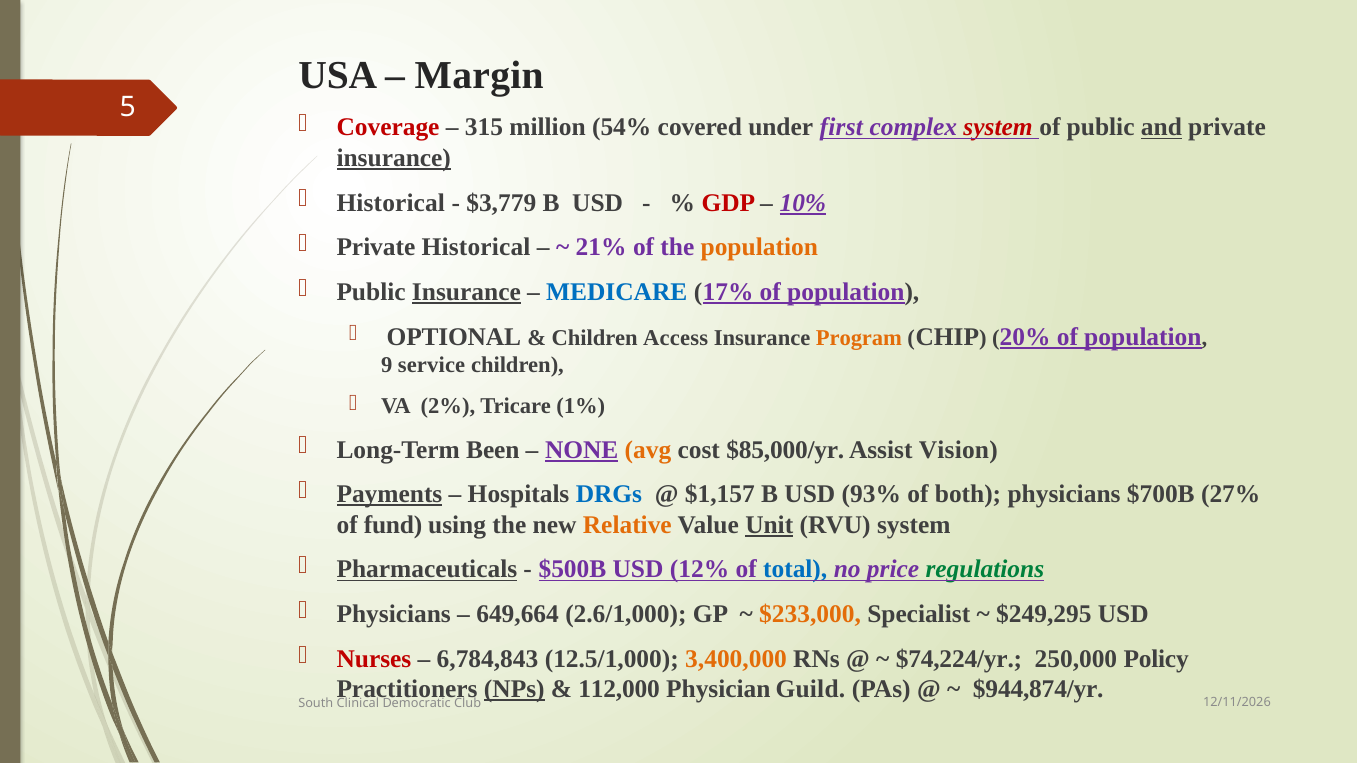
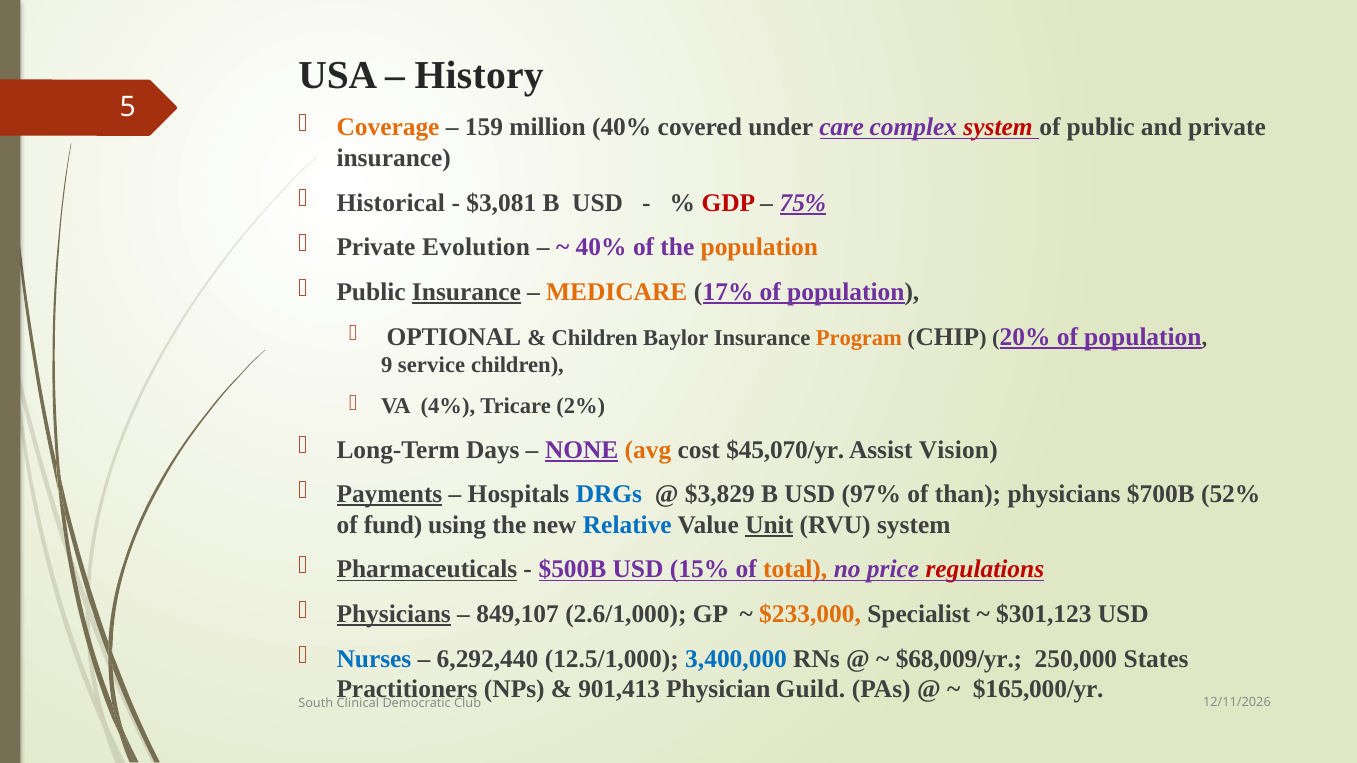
Margin: Margin -> History (479, 76)
Coverage colour: red -> orange (388, 128)
315: 315 -> 159 (484, 128)
million 54%: 54% -> 40% (622, 128)
first: first -> care (842, 128)
and underline: present -> none (1161, 128)
insurance underline: present -> none (394, 158)
$3,779: $3,779 -> $3,081 (501, 203)
10%: 10% -> 75% (803, 203)
Private Historical: Historical -> Evolution (476, 247)
21%: 21% -> 40% (601, 247)
MEDICARE colour: blue -> orange (617, 292)
Access: Access -> Baylor (676, 338)
2%: 2% -> 4% (448, 407)
1%: 1% -> 2% (581, 407)
Been: Been -> Days (493, 450)
$85,000/yr: $85,000/yr -> $45,070/yr (785, 450)
$1,157: $1,157 -> $3,829 (720, 495)
93%: 93% -> 97% (871, 495)
both: both -> than (968, 495)
27%: 27% -> 52% (1231, 495)
Relative colour: orange -> blue (627, 525)
12%: 12% -> 15% (700, 570)
total colour: blue -> orange (795, 570)
regulations colour: green -> red (985, 570)
Physicians underline: none -> present (394, 614)
649,664: 649,664 -> 849,107 (518, 614)
$249,295: $249,295 -> $301,123 (1044, 614)
Nurses colour: red -> blue (374, 659)
6,784,843: 6,784,843 -> 6,292,440 (488, 659)
3,400,000 colour: orange -> blue (736, 659)
$74,224/yr: $74,224/yr -> $68,009/yr (959, 659)
Policy: Policy -> States (1156, 659)
NPs underline: present -> none (514, 690)
112,000: 112,000 -> 901,413 (619, 690)
$944,874/yr: $944,874/yr -> $165,000/yr (1038, 690)
